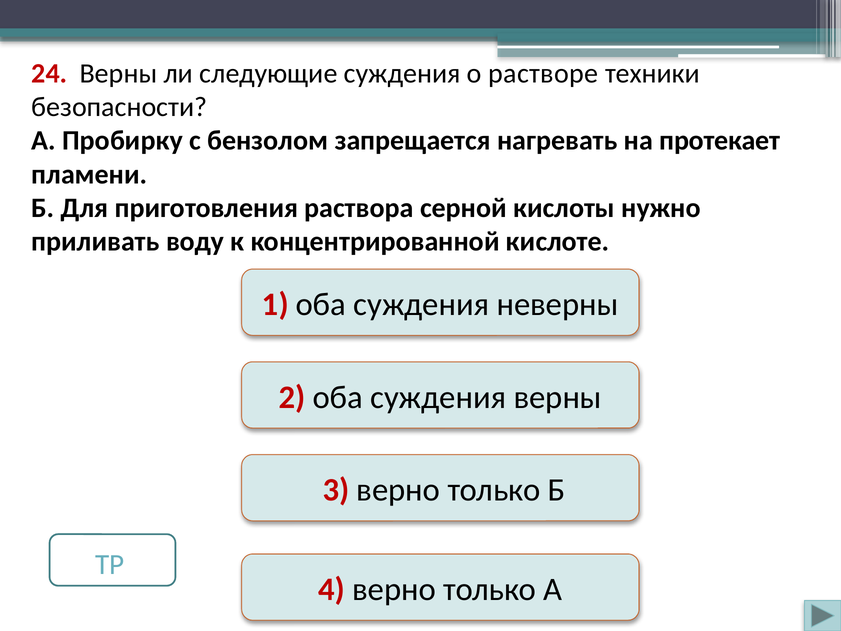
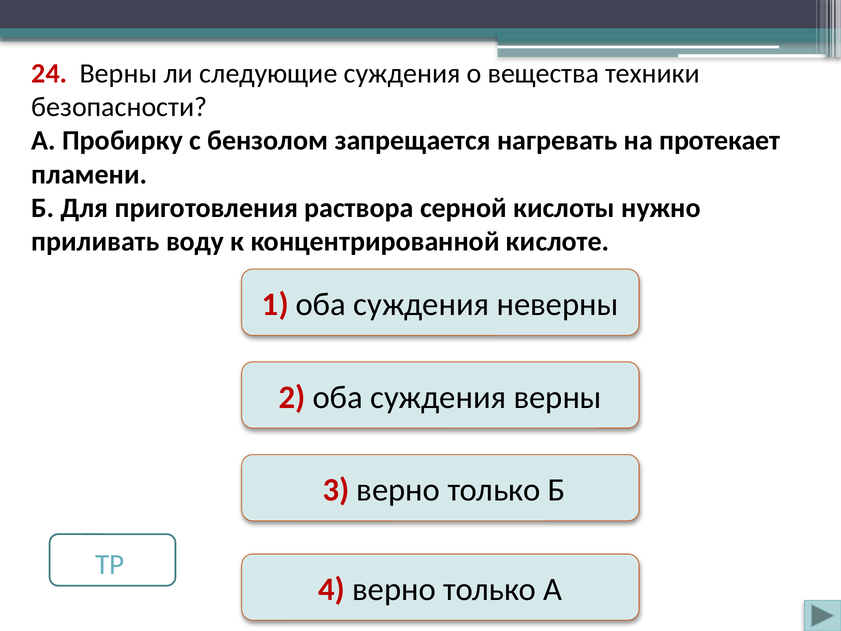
растворе: растворе -> вещества (543, 73)
